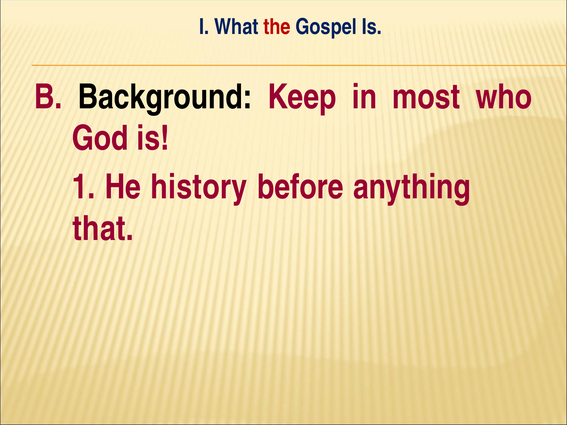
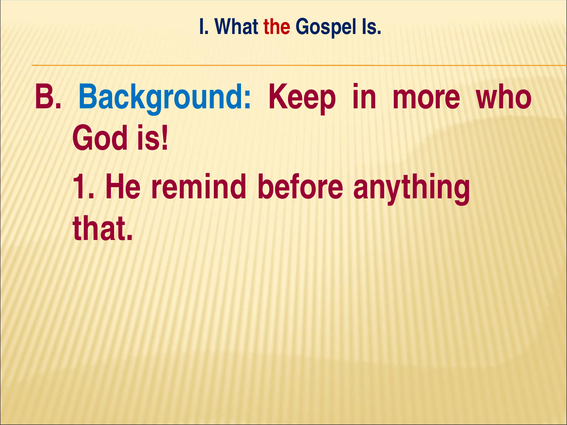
Background colour: black -> blue (165, 97)
most: most -> more (426, 97)
history: history -> remind (199, 187)
